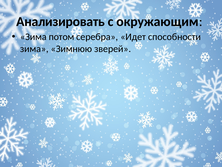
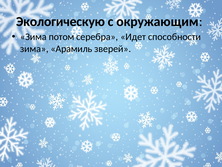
Анализировать: Анализировать -> Экологическую (61, 21)
Зимнюю: Зимнюю -> Арамиль (71, 49)
